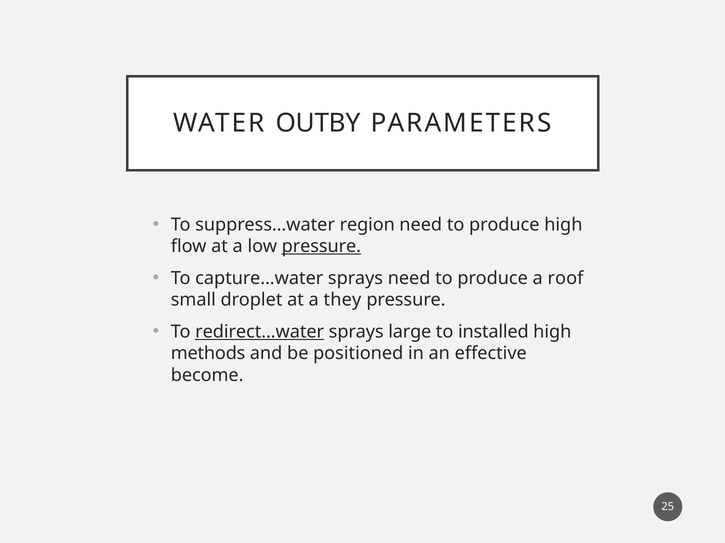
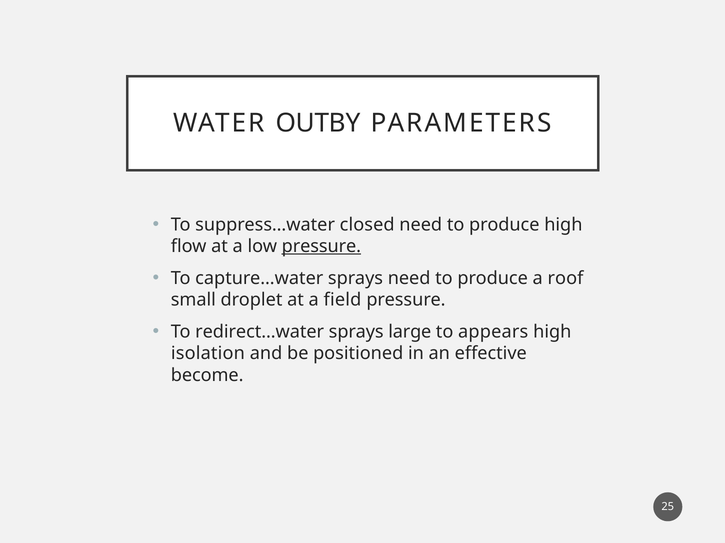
region: region -> closed (367, 225)
they: they -> field (342, 300)
redirect…water underline: present -> none (260, 332)
installed: installed -> appears (493, 332)
methods: methods -> isolation (208, 354)
